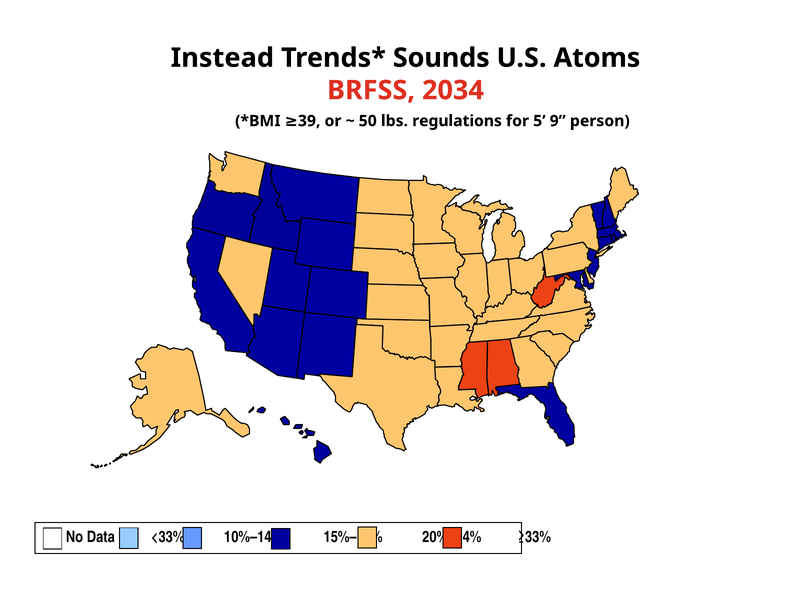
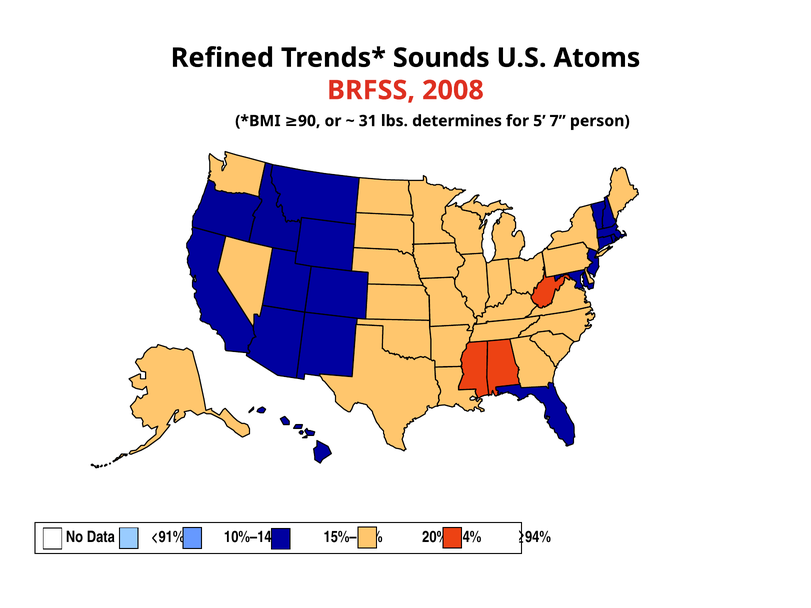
Instead: Instead -> Refined (222, 58)
2034: 2034 -> 2008 (453, 90)
39: 39 -> 90 (309, 121)
50: 50 -> 31 (368, 121)
regulations: regulations -> determines (457, 121)
9: 9 -> 7 (558, 121)
<33%: <33% -> <91% (168, 537)
≥33%: ≥33% -> ≥94% (534, 537)
